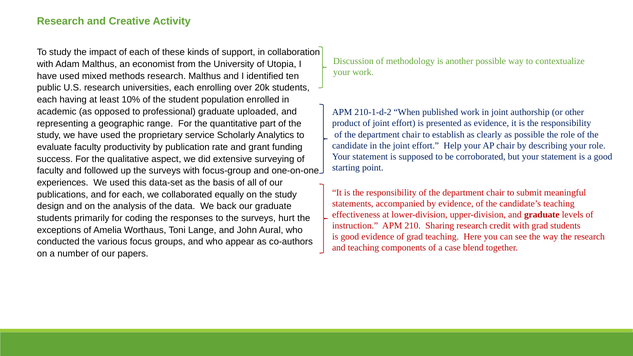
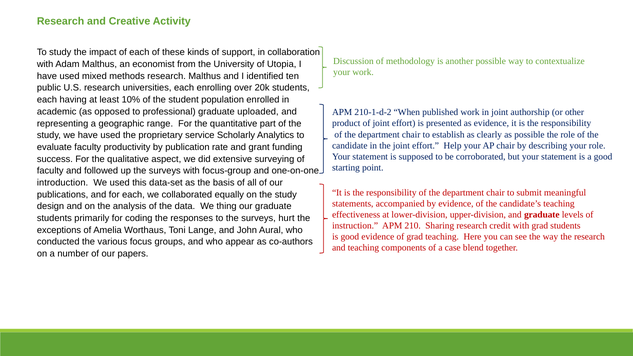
experiences: experiences -> introduction (63, 183)
back: back -> thing (227, 206)
